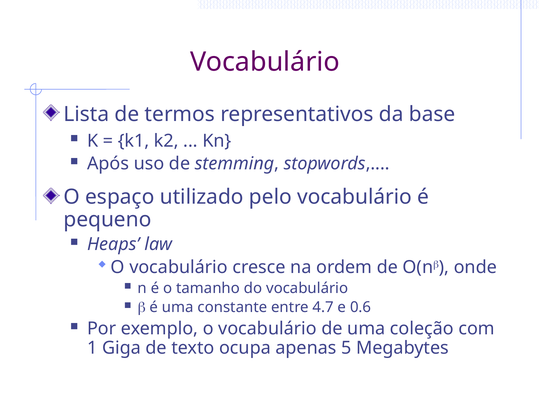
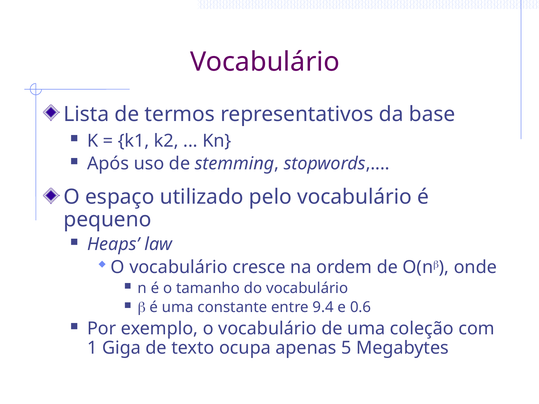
4.7: 4.7 -> 9.4 (323, 307)
